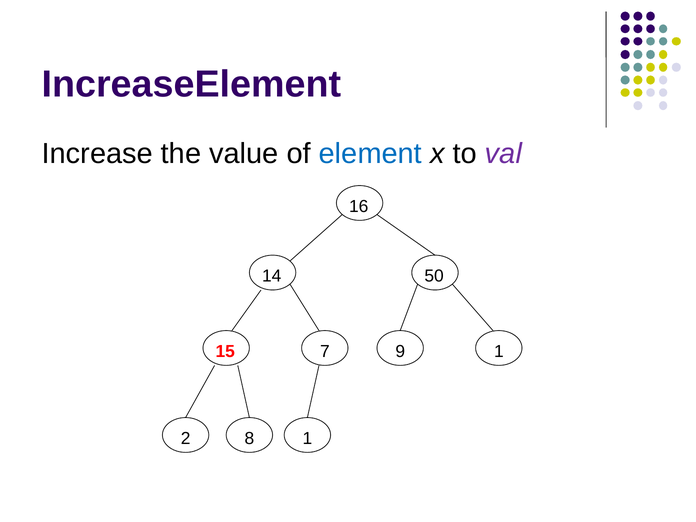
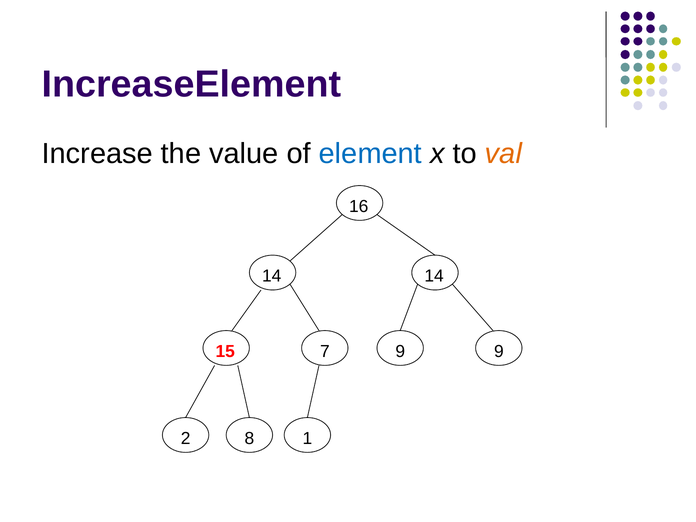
val colour: purple -> orange (504, 154)
14 50: 50 -> 14 (434, 276)
9 1: 1 -> 9 (499, 351)
